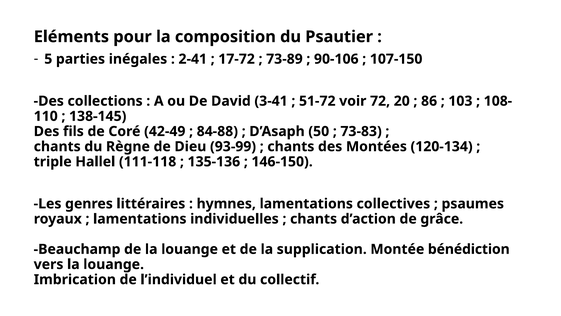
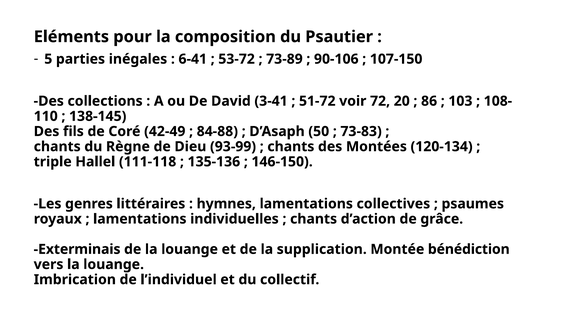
2-41: 2-41 -> 6-41 (193, 59)
17-72: 17-72 -> 53-72 (237, 59)
Beauchamp: Beauchamp -> Exterminais (77, 249)
